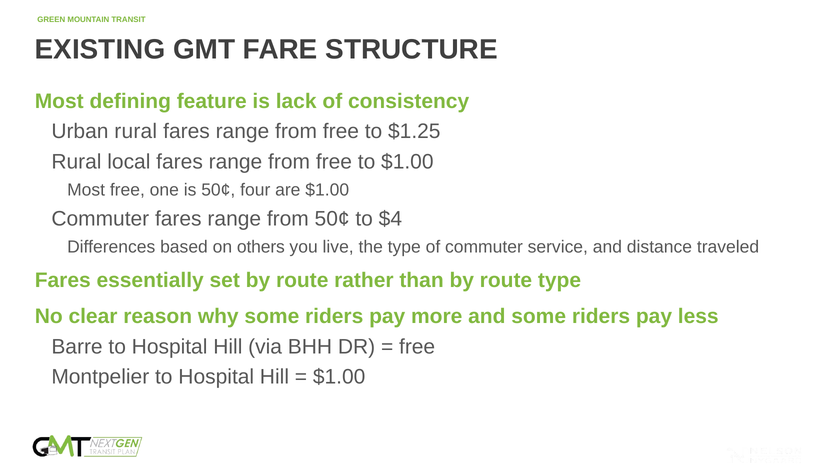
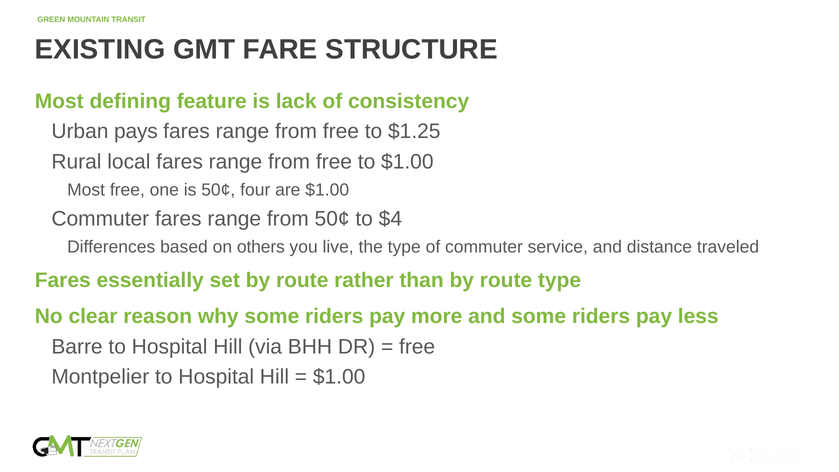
Urban rural: rural -> pays (136, 132)
